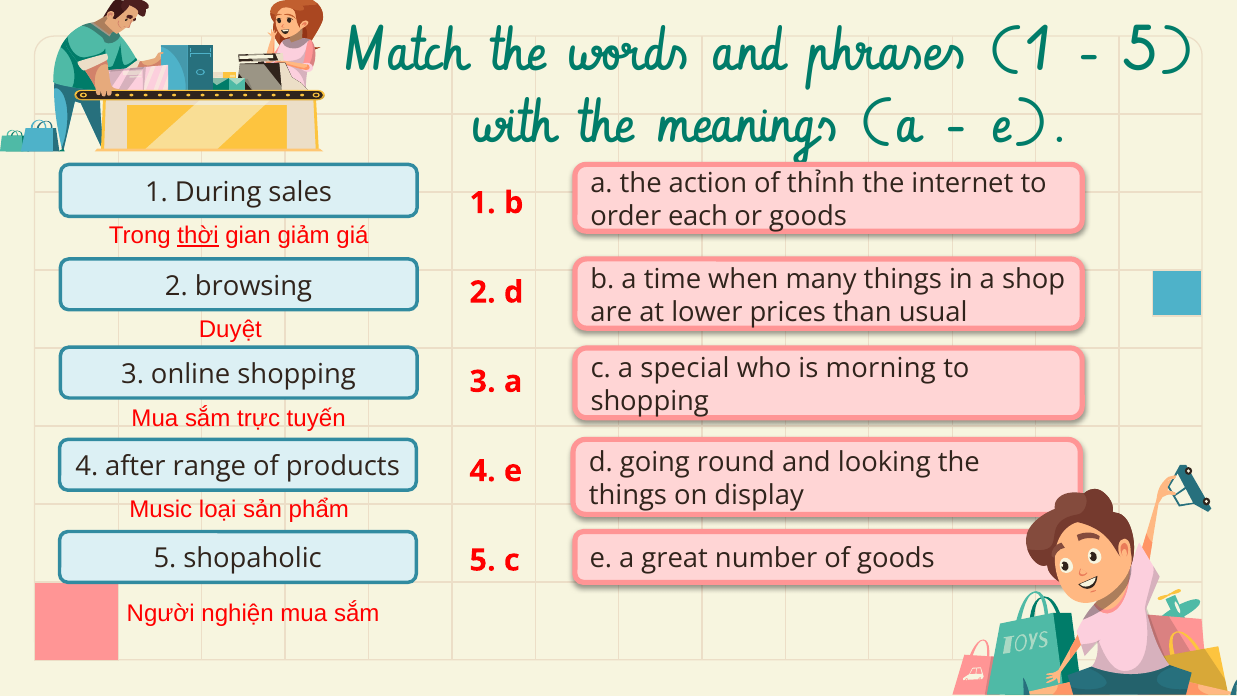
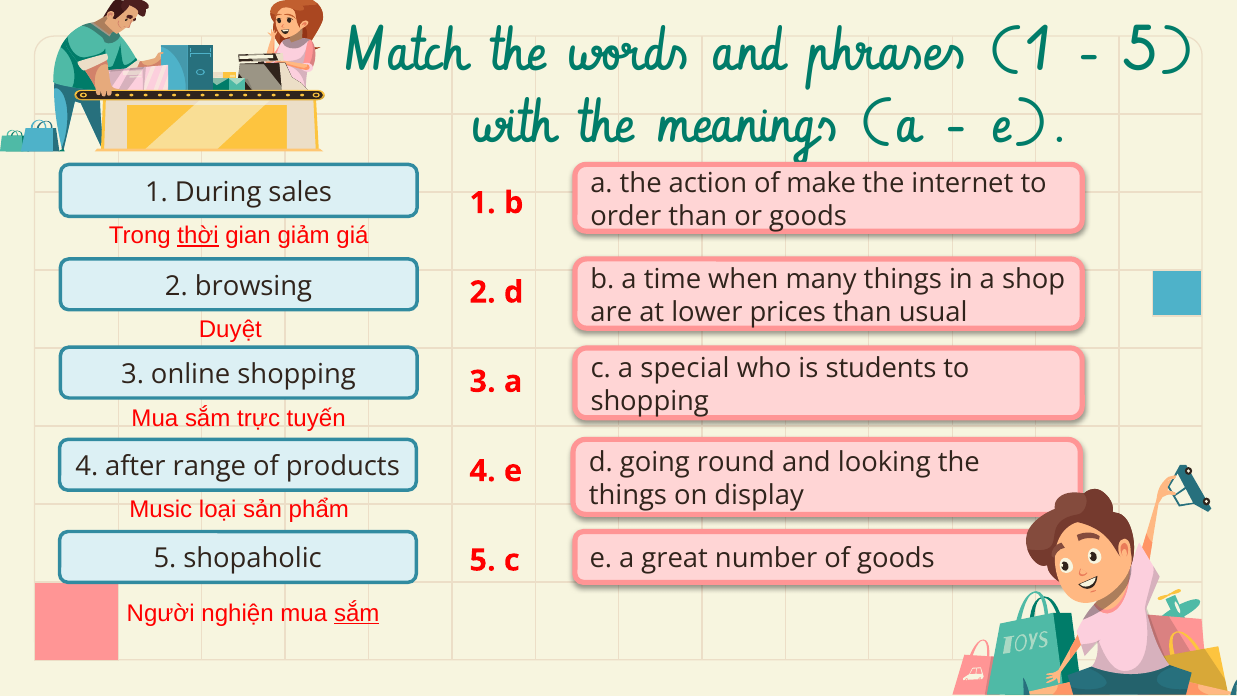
thỉnh: thỉnh -> make (821, 183)
order each: each -> than (698, 216)
morning: morning -> students (881, 368)
sắm underline: none -> present (357, 613)
